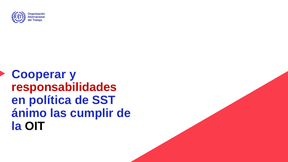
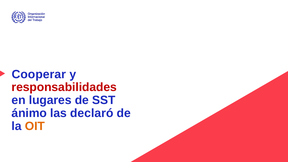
política: política -> lugares (50, 100)
cumplir: cumplir -> declaró (92, 113)
OIT colour: black -> orange (35, 126)
